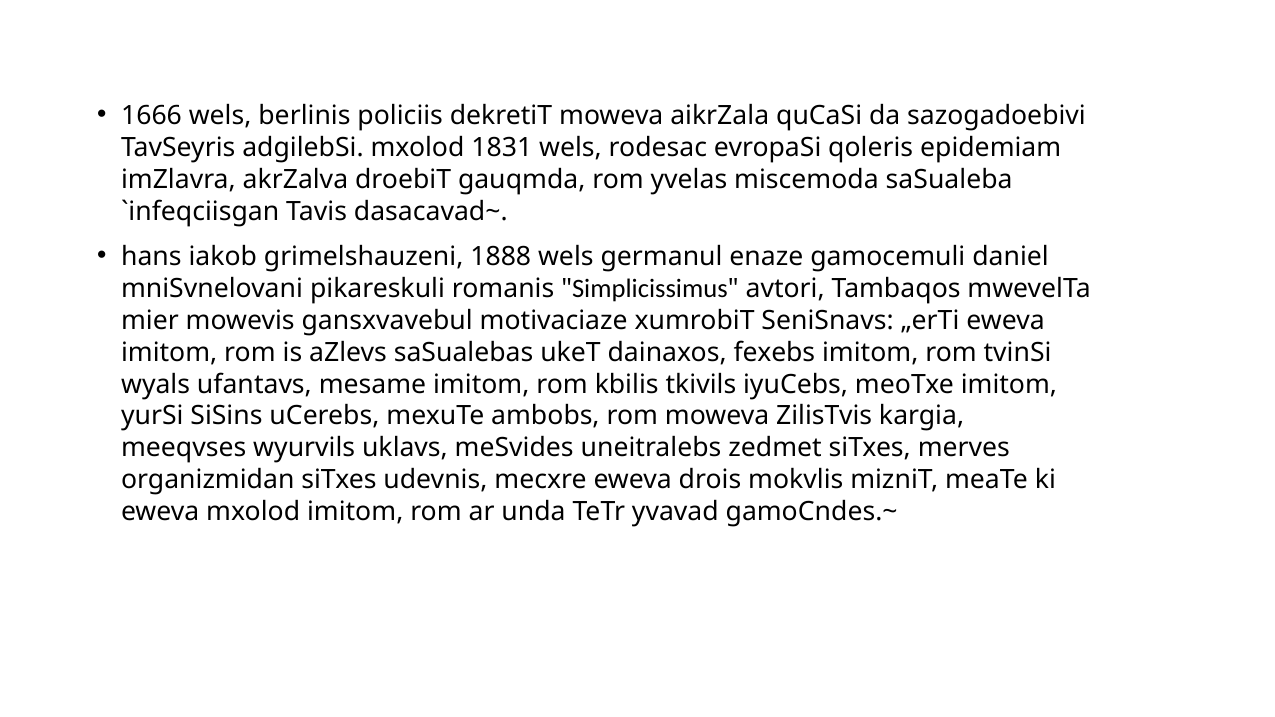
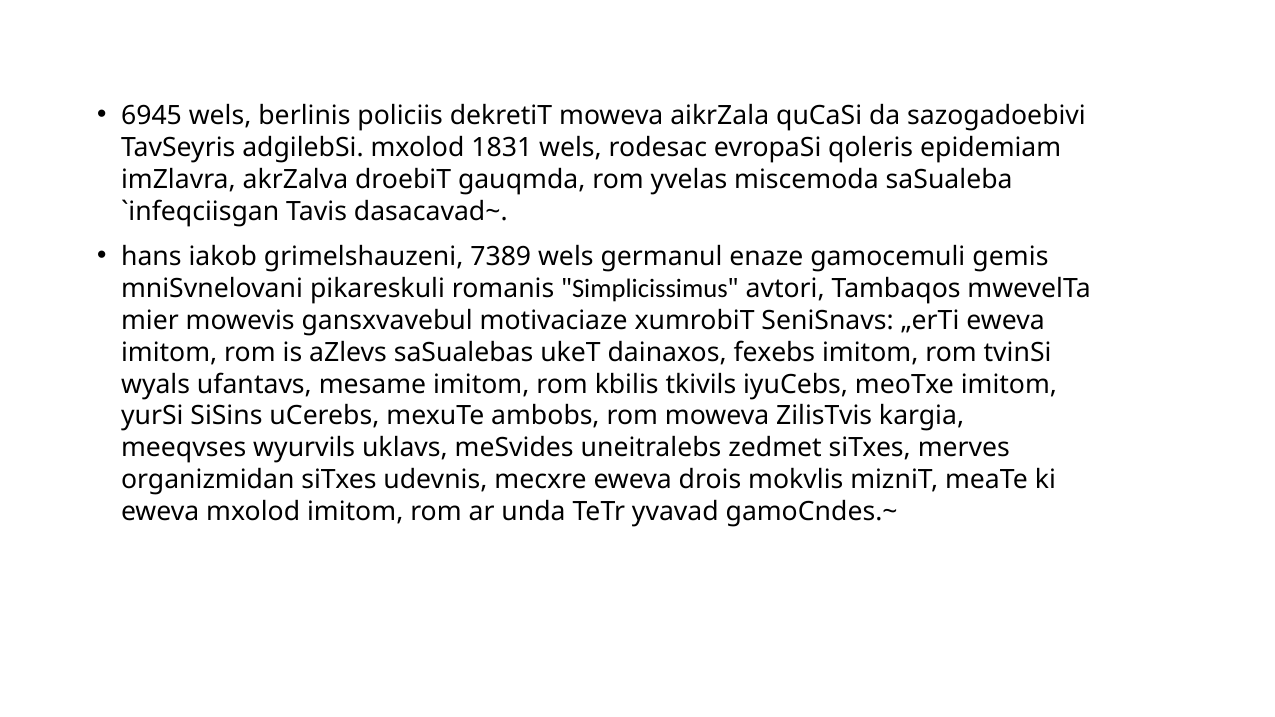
1666: 1666 -> 6945 (152, 116)
1888: 1888 -> 7389 (501, 257)
daniel: daniel -> gemis (1010, 257)
